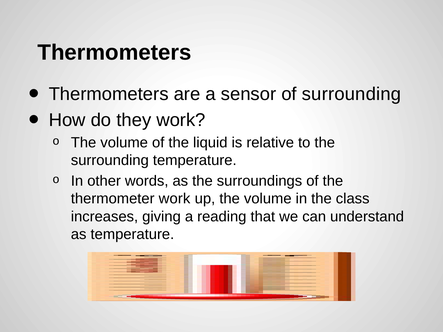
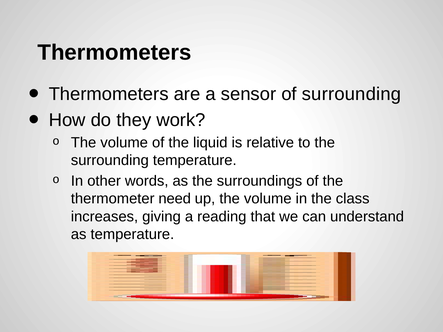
thermometer work: work -> need (175, 199)
